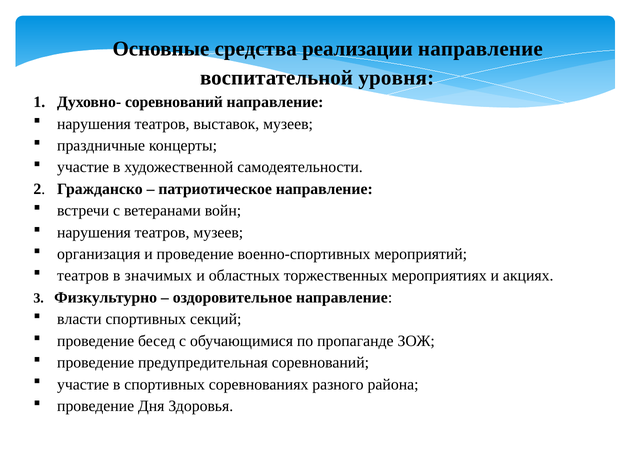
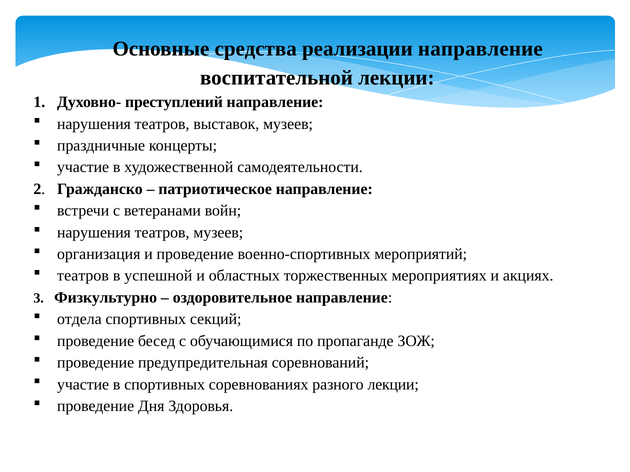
воспитательной уровня: уровня -> лекции (396, 78)
Духовно- соревнований: соревнований -> преступлений (174, 102)
значимых: значимых -> успешной (158, 276)
власти: власти -> отдела (79, 320)
разного района: района -> лекции (393, 385)
